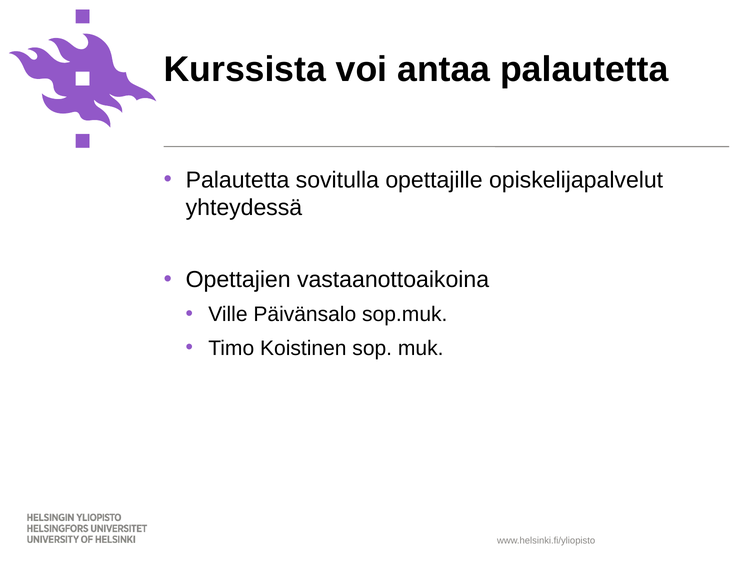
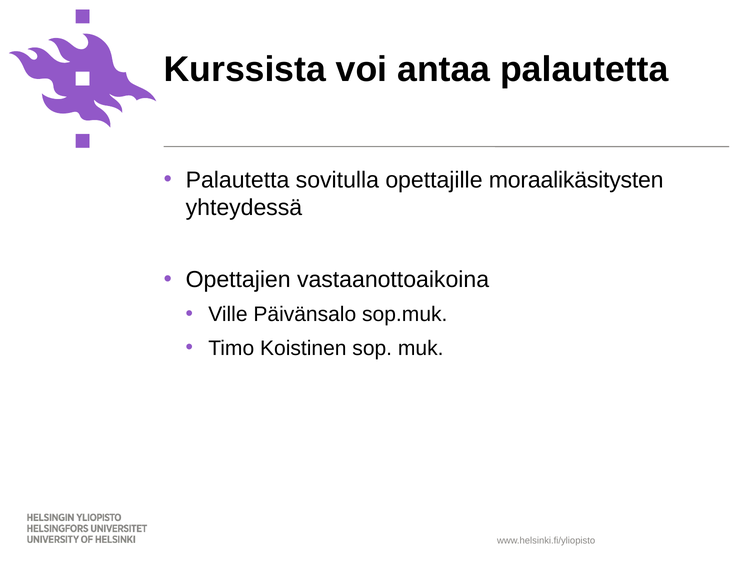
opiskelijapalvelut: opiskelijapalvelut -> moraalikäsitysten (576, 180)
